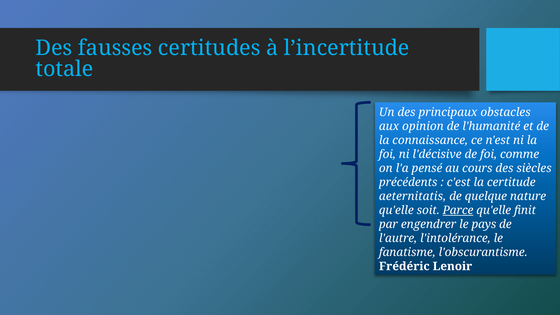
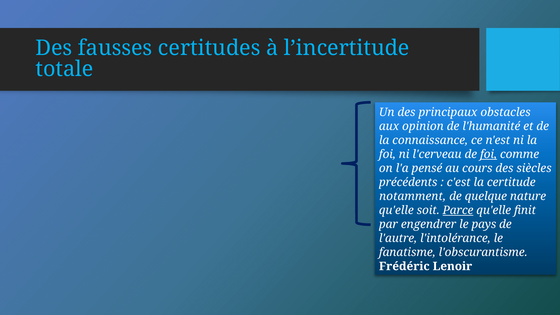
l'décisive: l'décisive -> l'cerveau (437, 154)
foi underline: none -> present (489, 154)
aeternitatis: aeternitatis -> notamment (413, 196)
